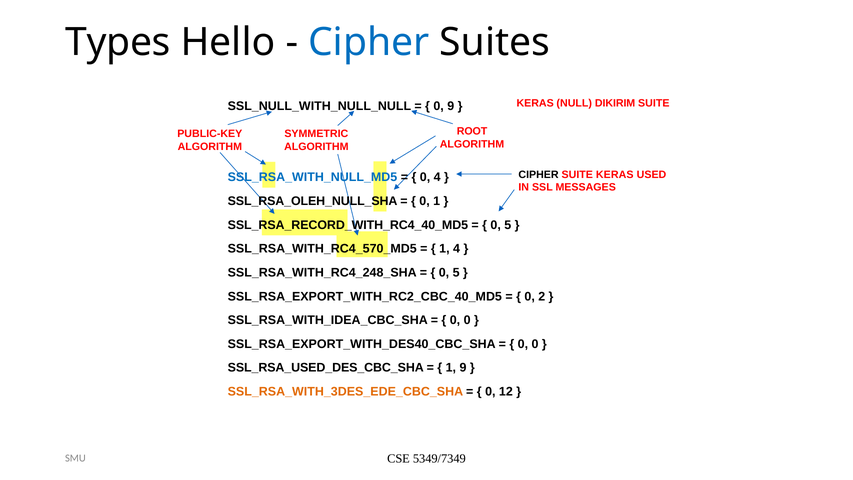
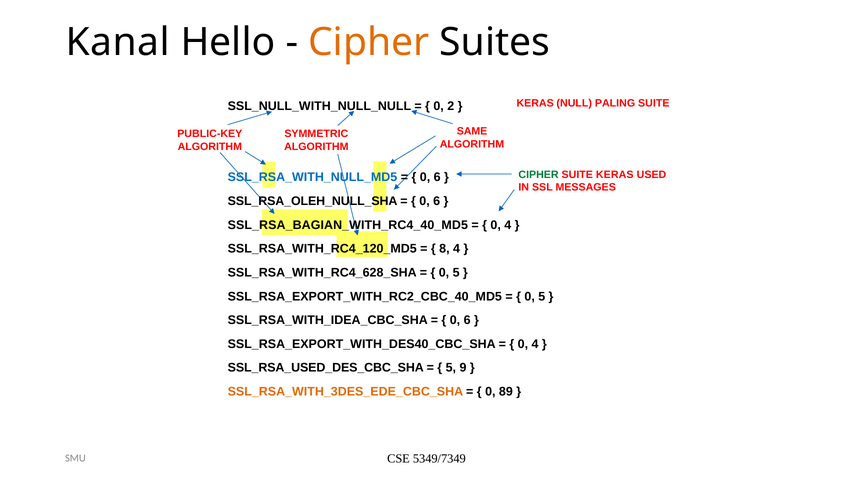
Types: Types -> Kanal (118, 42)
Cipher colour: blue -> orange (369, 42)
DIKIRIM: DIKIRIM -> PALING (615, 103)
0 9: 9 -> 2 (451, 106)
ROOT: ROOT -> SAME (472, 131)
CIPHER colour: black -> green (539, 174)
4: 4 -> 6 (437, 177)
1: 1 -> 6 (437, 201)
SSL_RSA_RECORD_WITH_RC4_40_MD5: SSL_RSA_RECORD_WITH_RC4_40_MD5 -> SSL_RSA_BAGIAN_WITH_RC4_40_MD5 (348, 225)
5: 5 -> 4 (508, 225)
SSL_RSA_WITH_RC4_570_MD5: SSL_RSA_WITH_RC4_570_MD5 -> SSL_RSA_WITH_RC4_120_MD5 (322, 249)
1: 1 -> 8 (444, 249)
SSL_RSA_WITH_RC4_248_SHA: SSL_RSA_WITH_RC4_248_SHA -> SSL_RSA_WITH_RC4_628_SHA (322, 273)
2: 2 -> 5 (542, 296)
0: 0 -> 6 (467, 320)
0: 0 -> 4 (535, 344)
1: 1 -> 5 (451, 368)
12: 12 -> 89 (506, 392)
